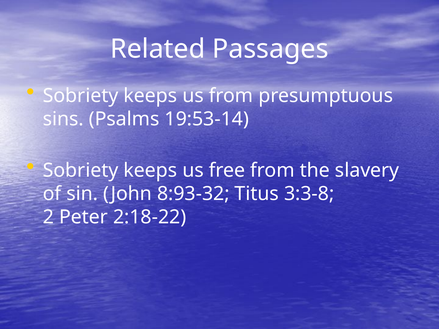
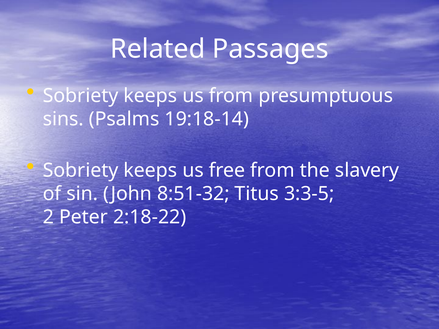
19:53-14: 19:53-14 -> 19:18-14 (207, 119)
8:93-32: 8:93-32 -> 8:51-32 (193, 194)
3:3-8: 3:3-8 -> 3:3-5 (309, 194)
